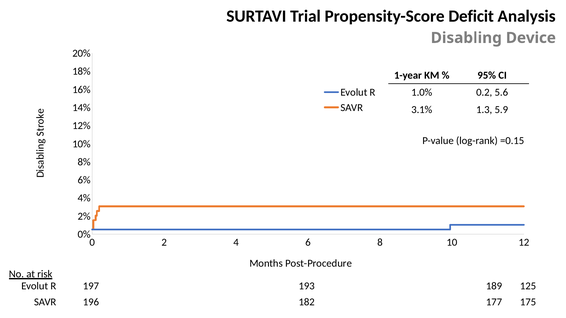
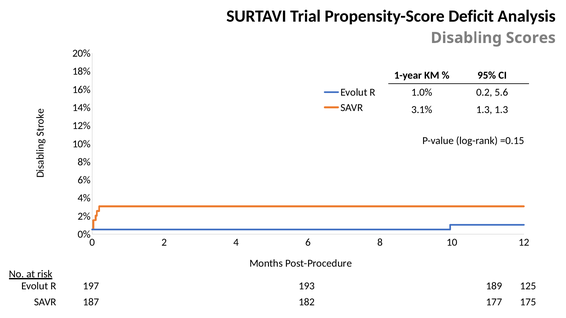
Device: Device -> Scores (531, 38)
1.3 5.9: 5.9 -> 1.3 (501, 110)
196: 196 -> 187 (91, 302)
